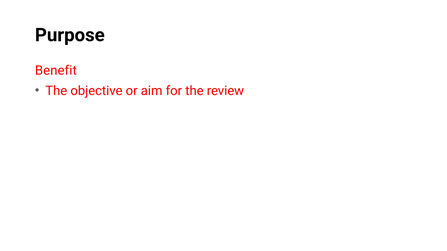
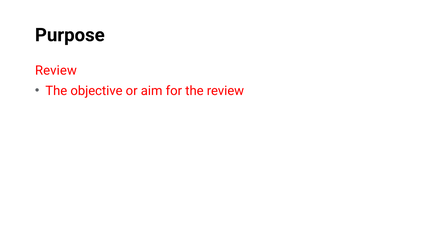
Benefit: Benefit -> Review (56, 71)
